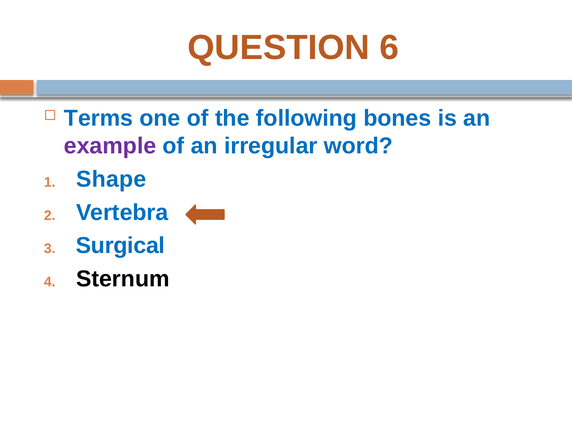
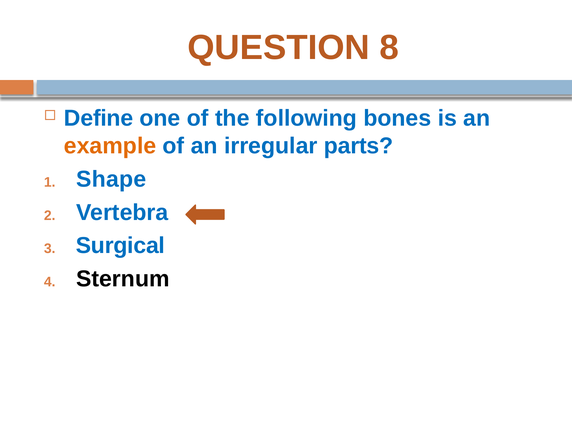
6: 6 -> 8 (389, 48)
Terms: Terms -> Define (99, 118)
example colour: purple -> orange (110, 146)
word: word -> parts (359, 146)
